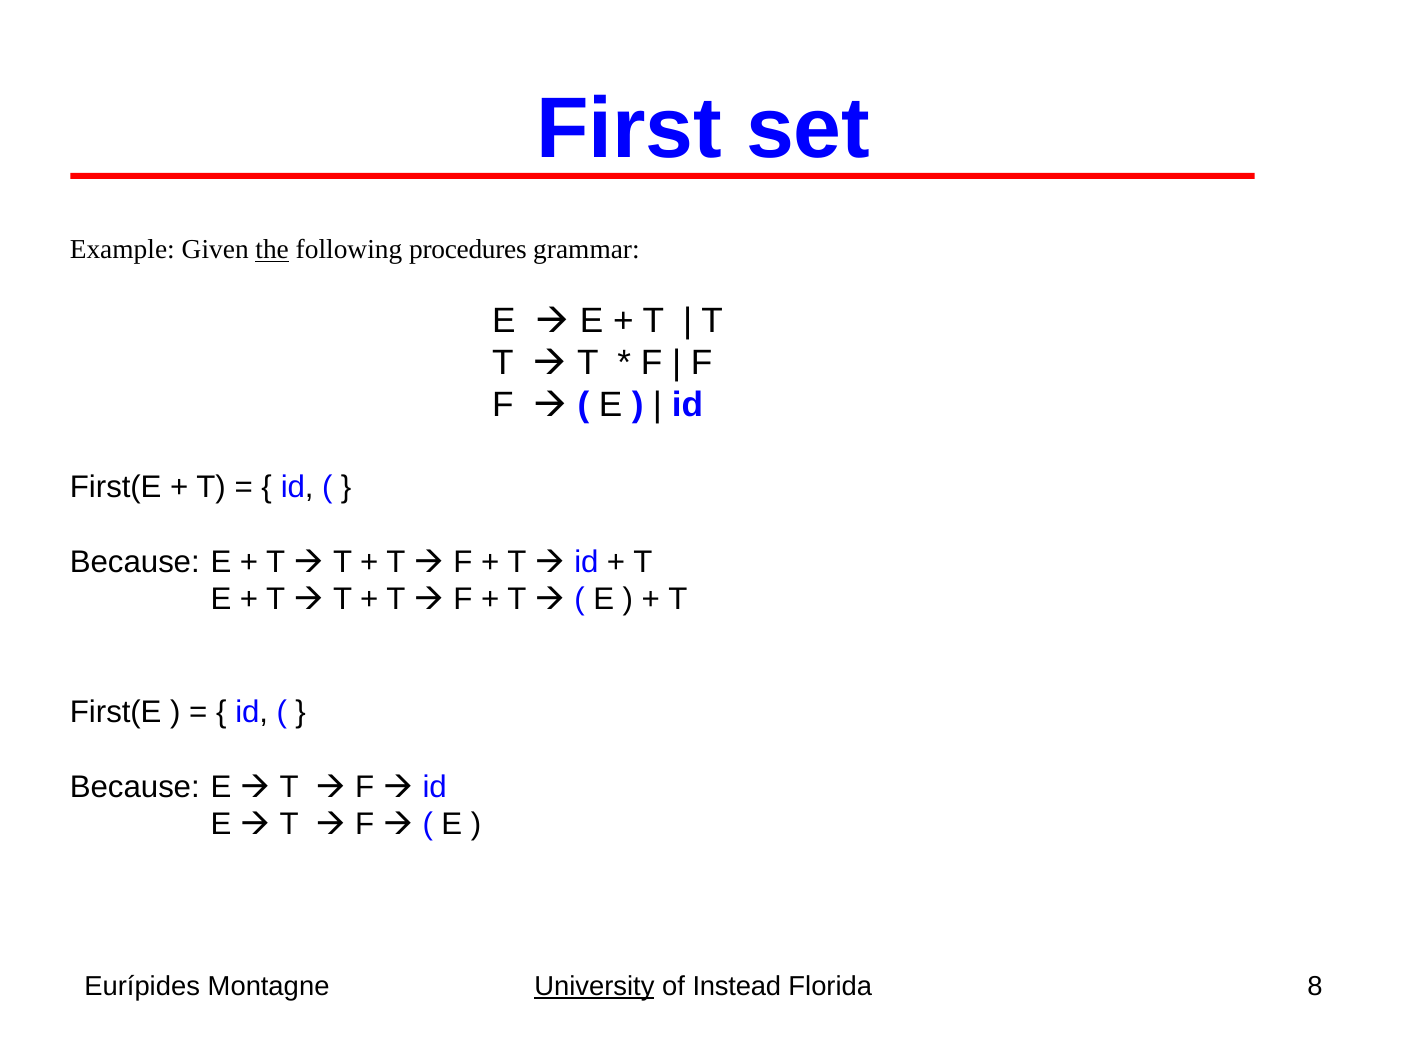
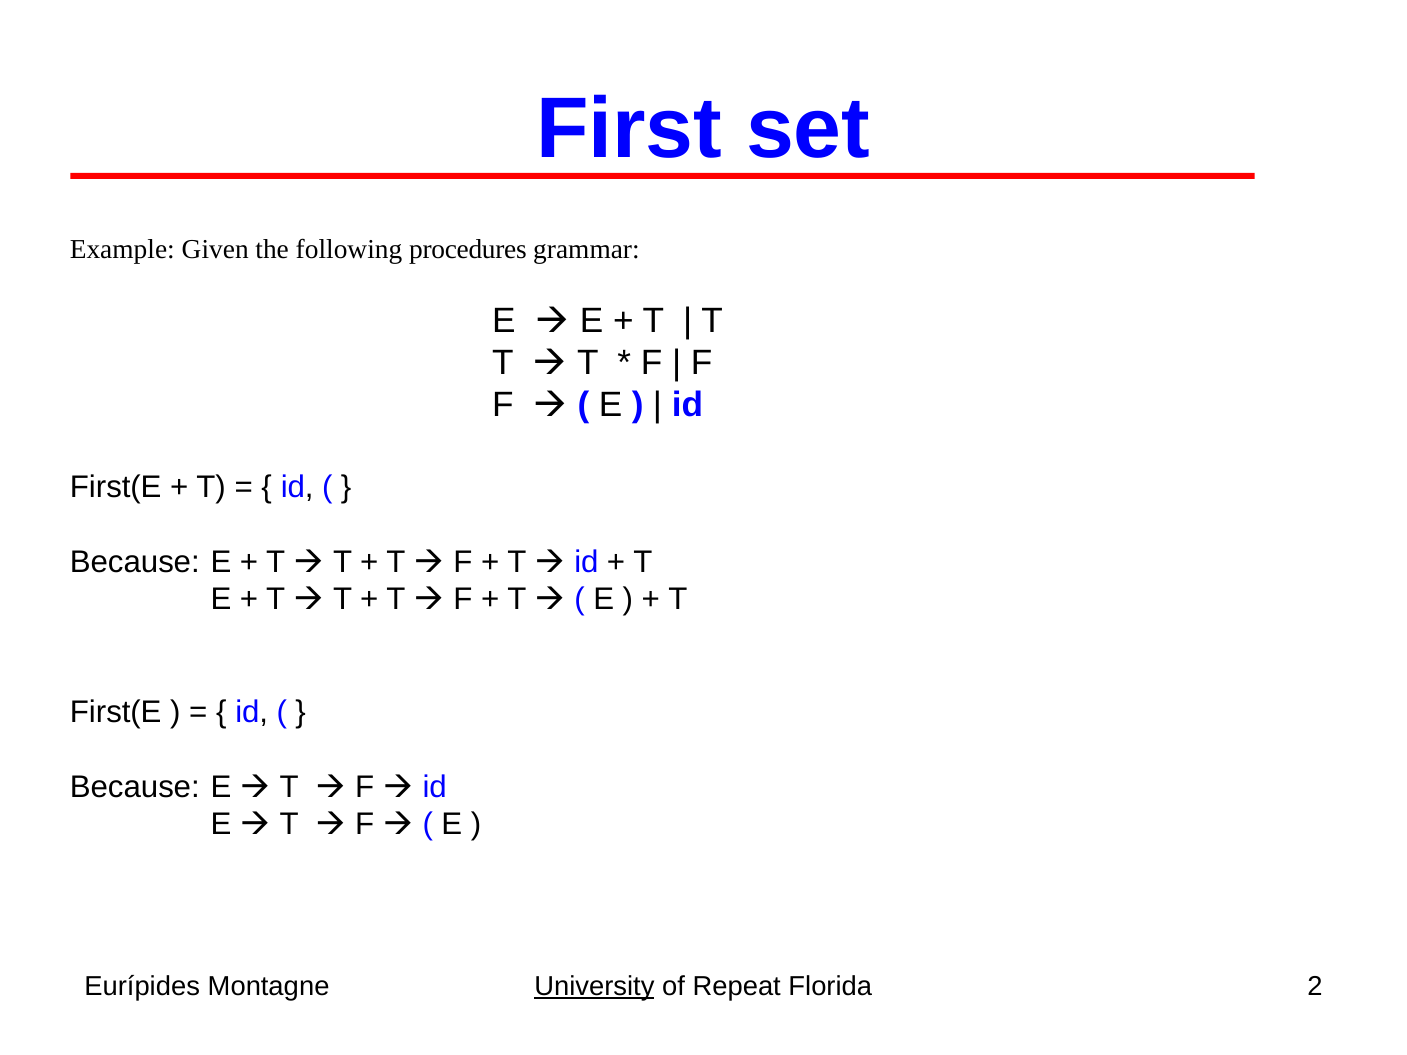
the underline: present -> none (272, 250)
Instead: Instead -> Repeat (737, 986)
8: 8 -> 2 (1315, 986)
